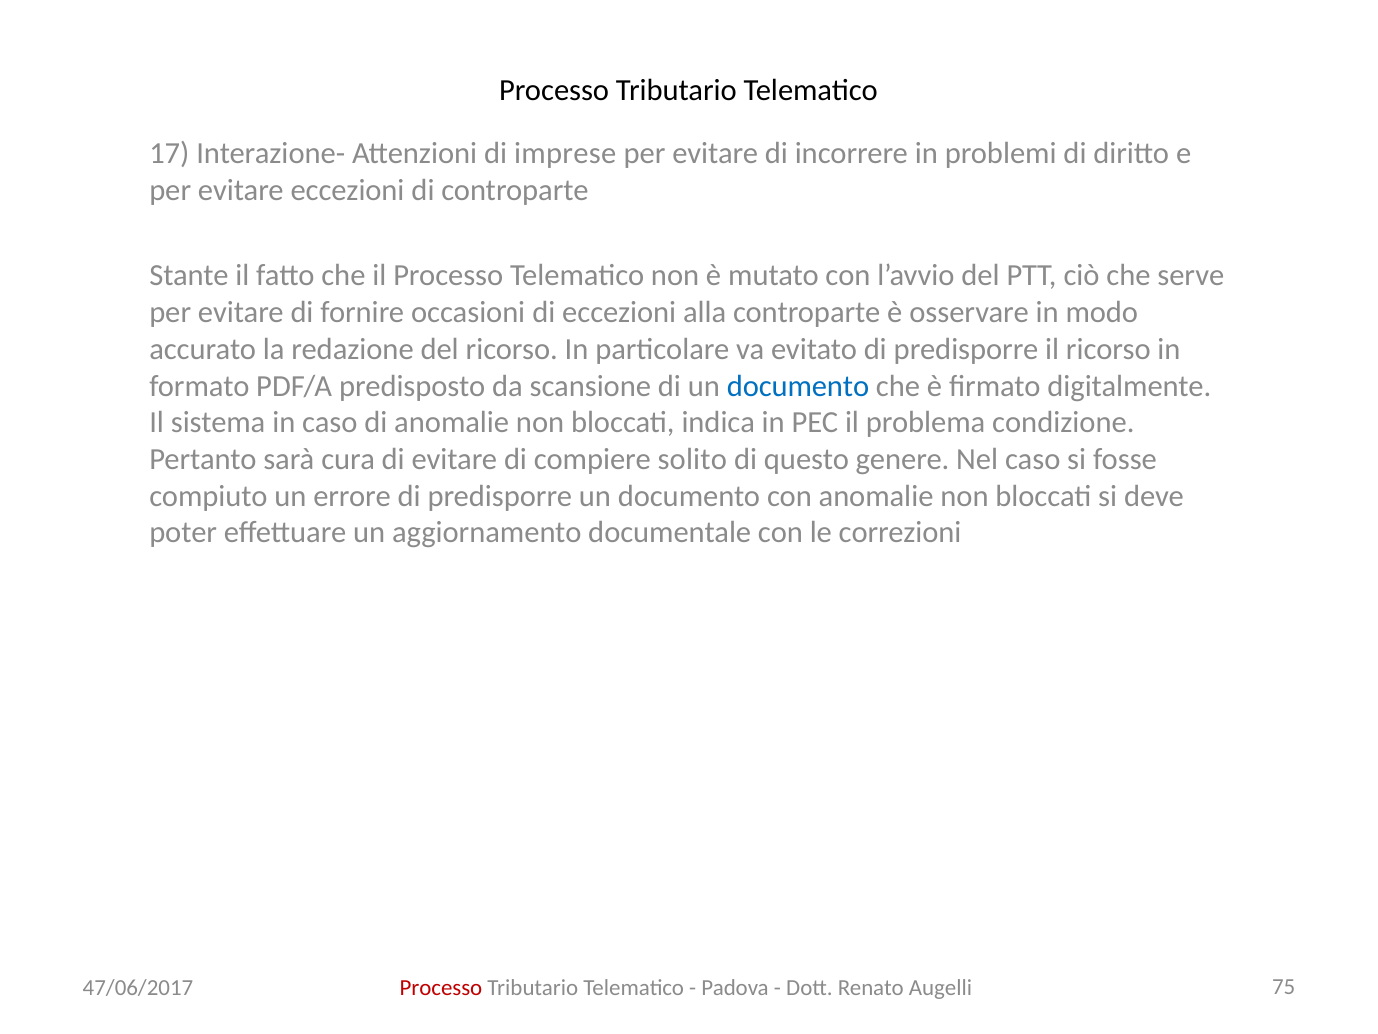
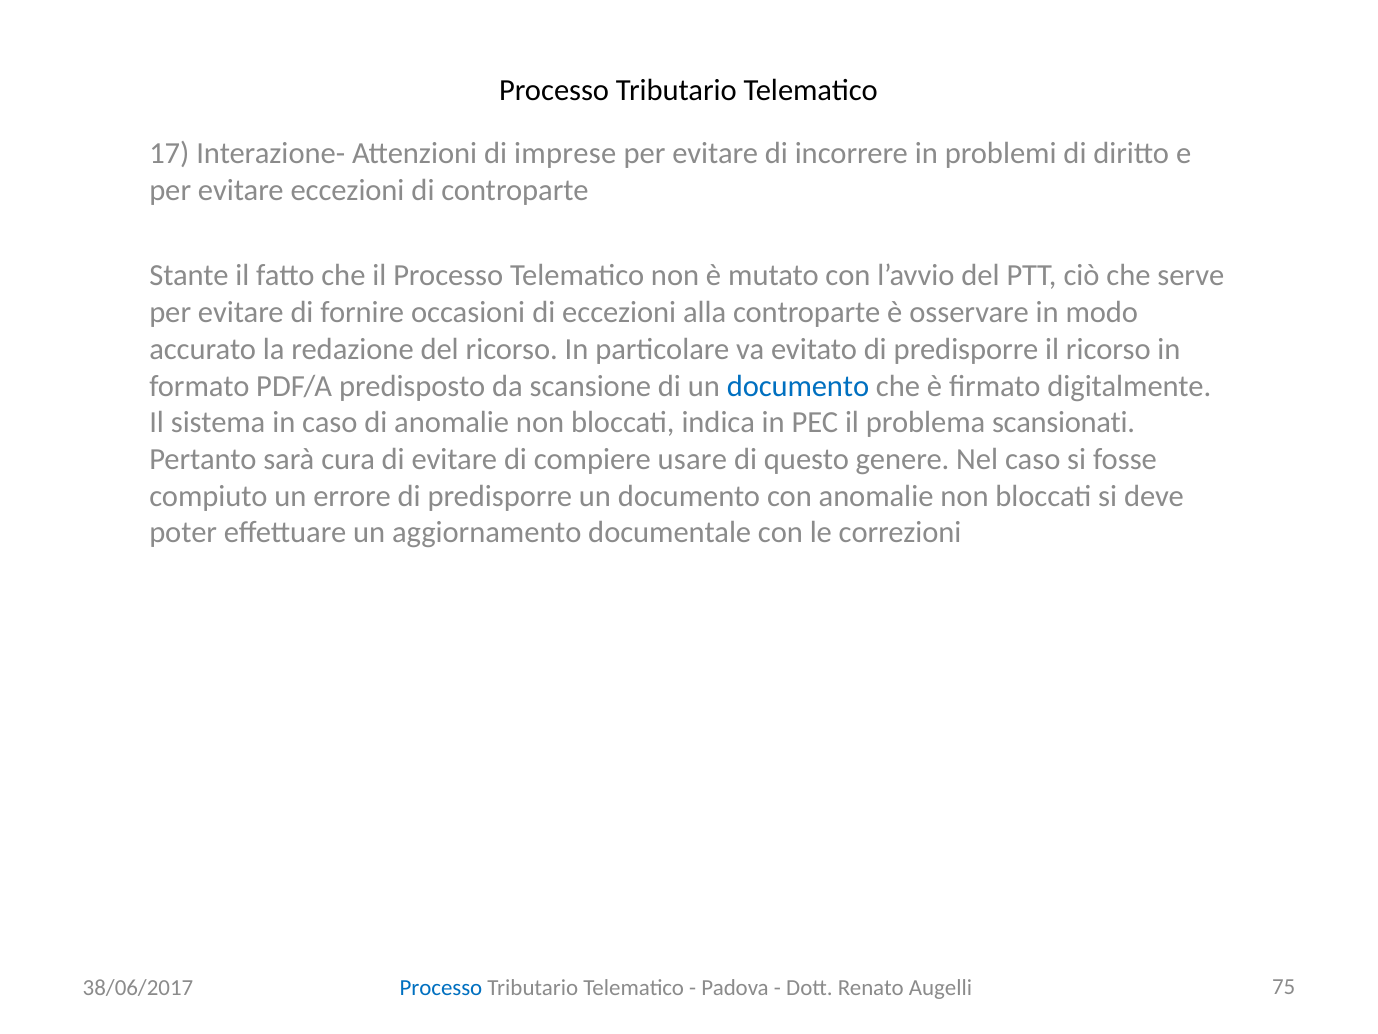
condizione: condizione -> scansionati (1064, 422)
solito: solito -> usare (692, 459)
47/06/2017: 47/06/2017 -> 38/06/2017 (138, 987)
Processo colour: red -> blue (441, 987)
